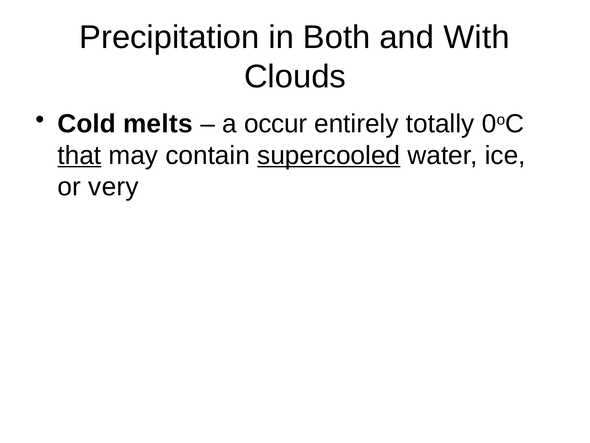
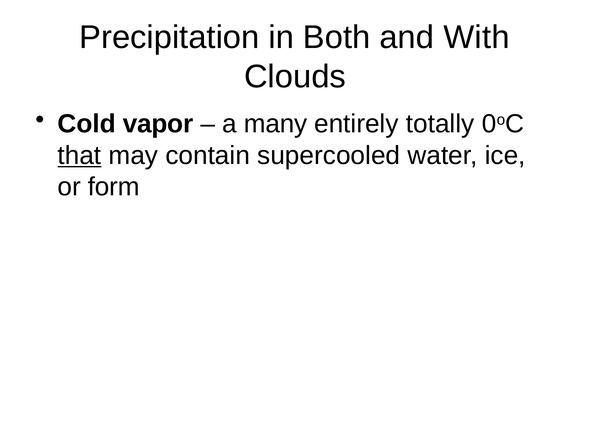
melts: melts -> vapor (158, 124)
occur: occur -> many (276, 124)
supercooled underline: present -> none (329, 155)
very: very -> form (114, 187)
